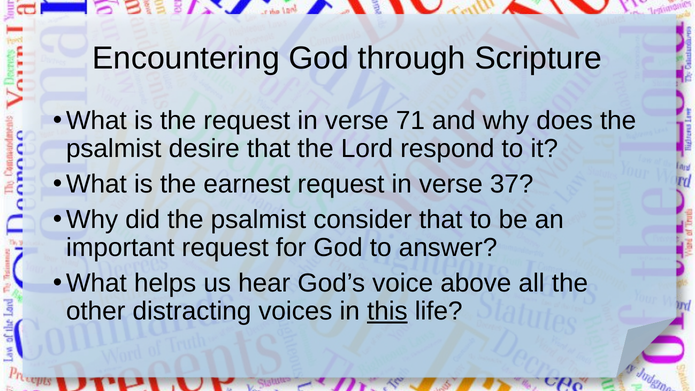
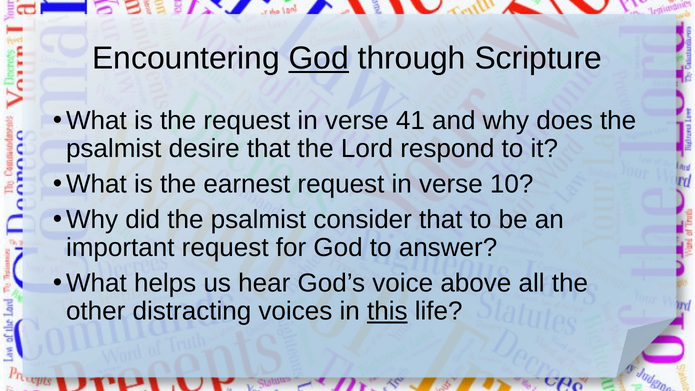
God underline: none -> present (319, 58)
71: 71 -> 41 (410, 121)
37: 37 -> 10 (512, 184)
